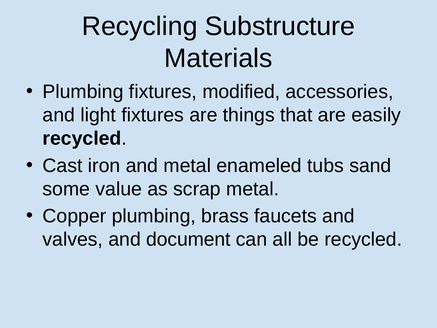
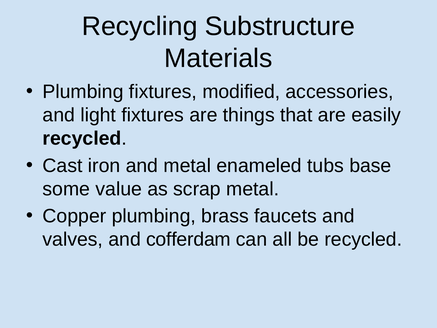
sand: sand -> base (370, 165)
document: document -> cofferdam (188, 239)
